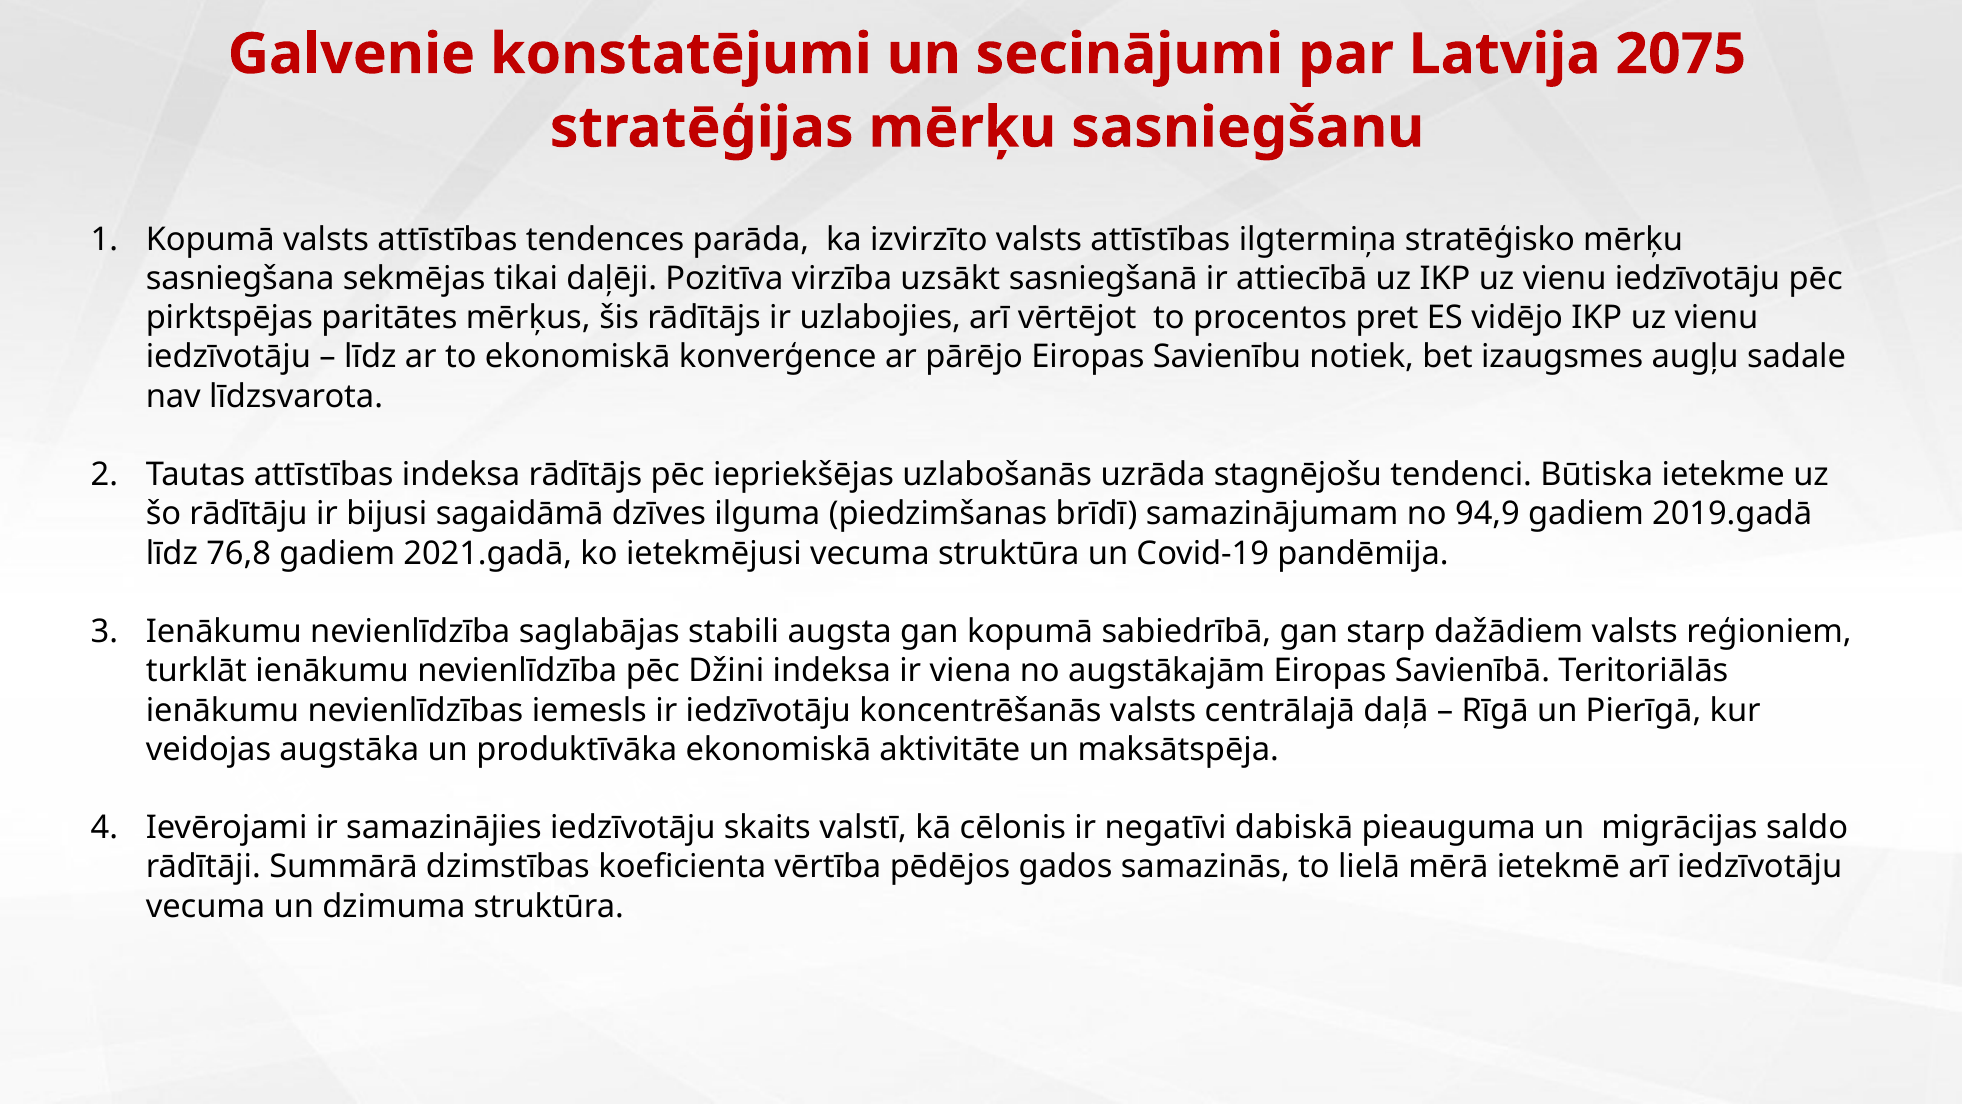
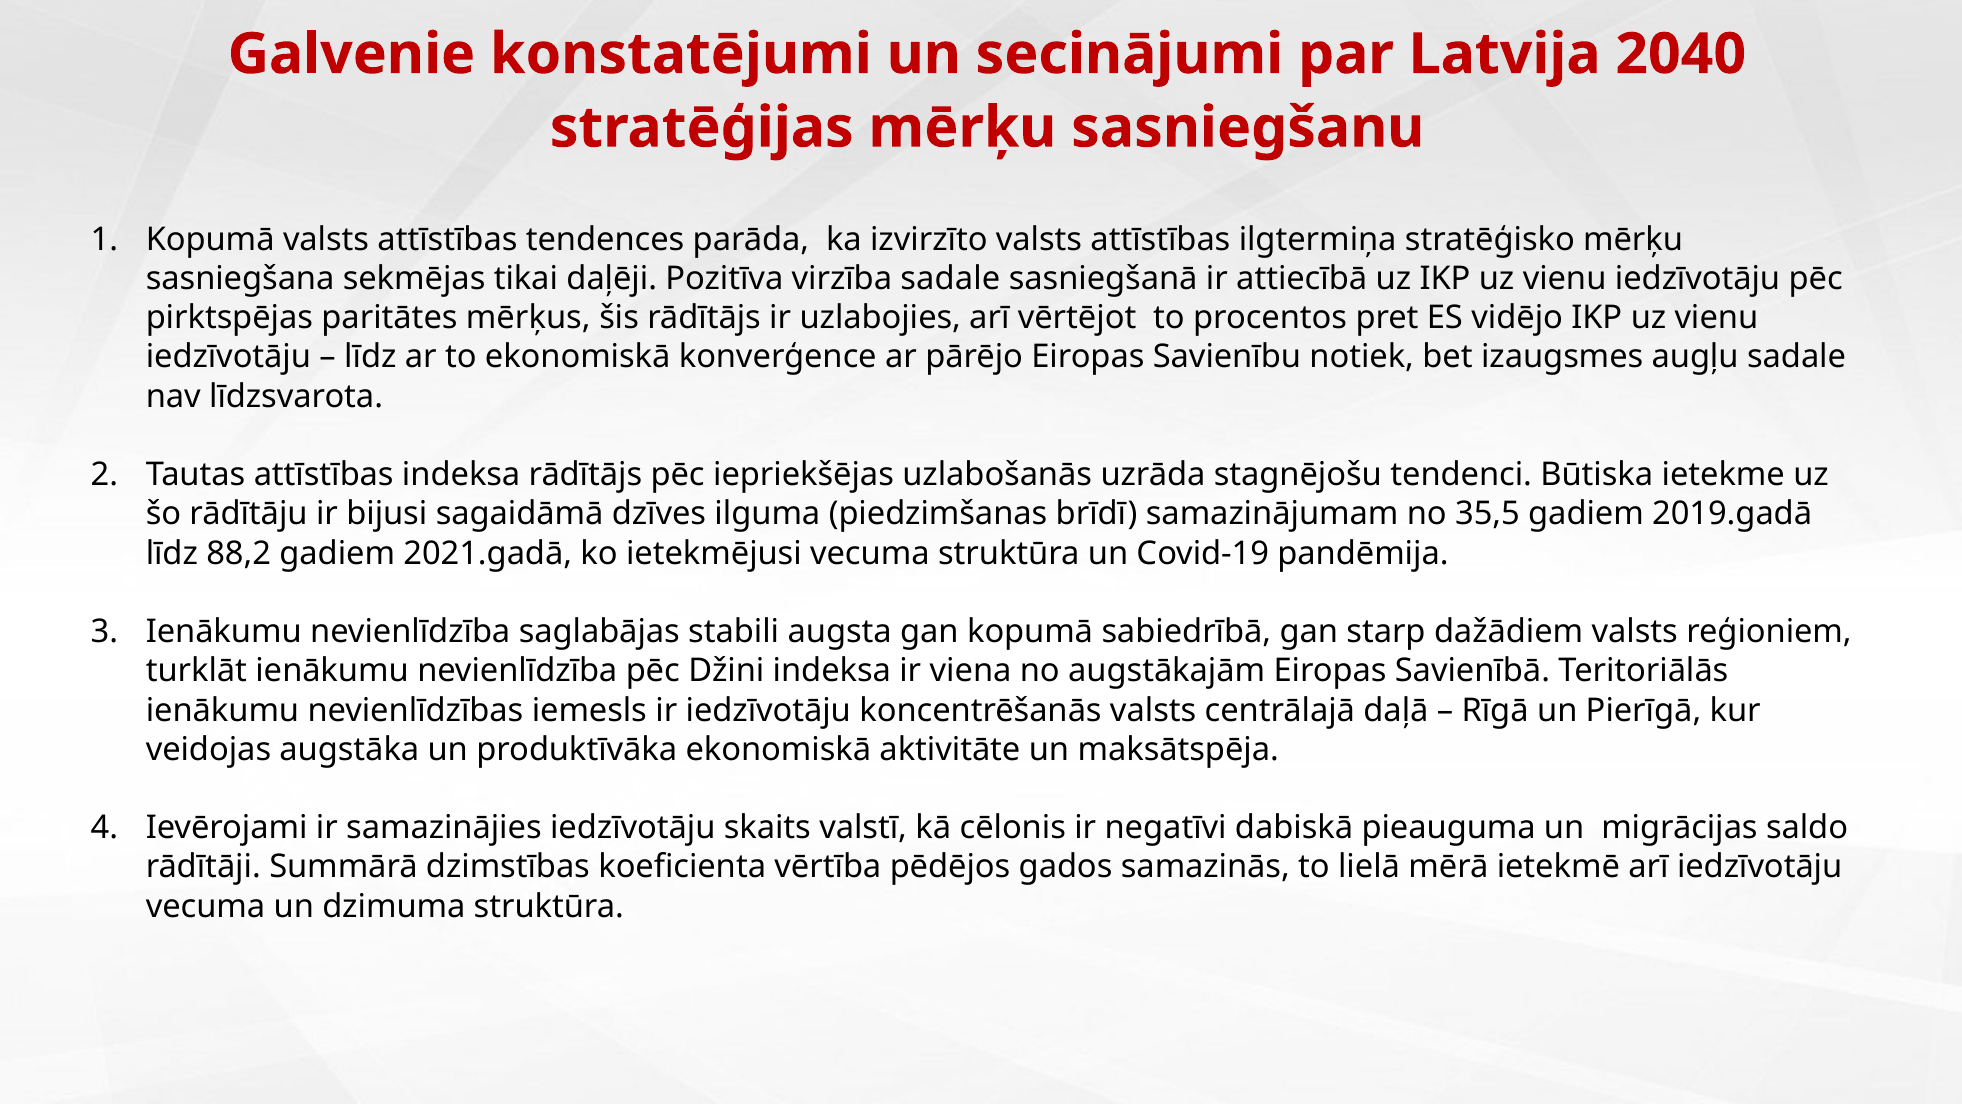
2075: 2075 -> 2040 (1681, 54)
virzība uzsākt: uzsākt -> sadale (950, 279)
94,9: 94,9 -> 35,5 (1487, 514)
76,8: 76,8 -> 88,2 (239, 553)
